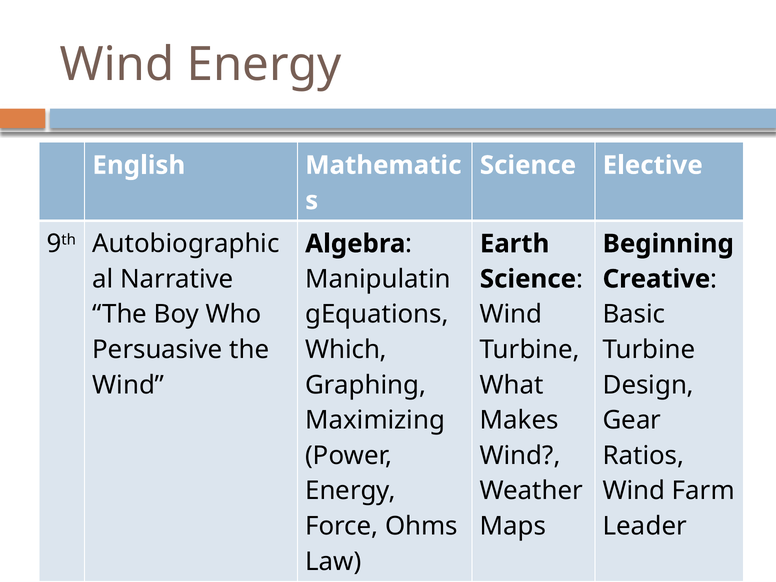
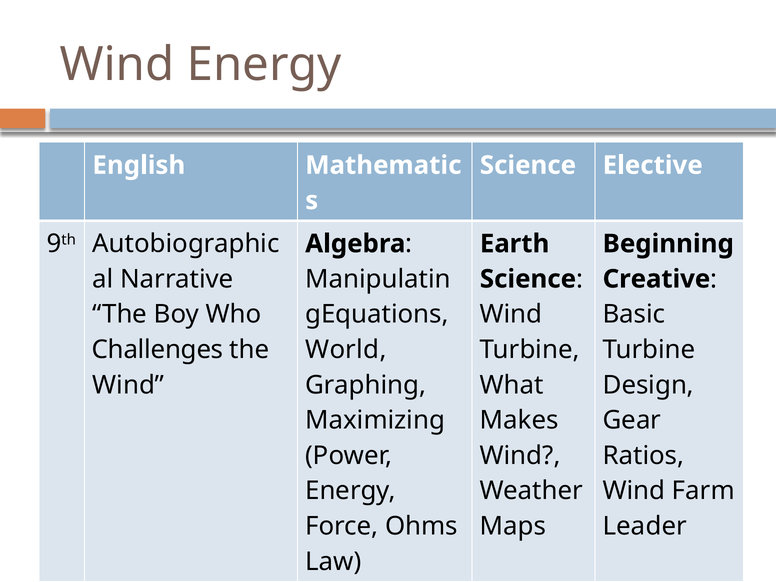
Persuasive: Persuasive -> Challenges (158, 350)
Which: Which -> World (346, 350)
